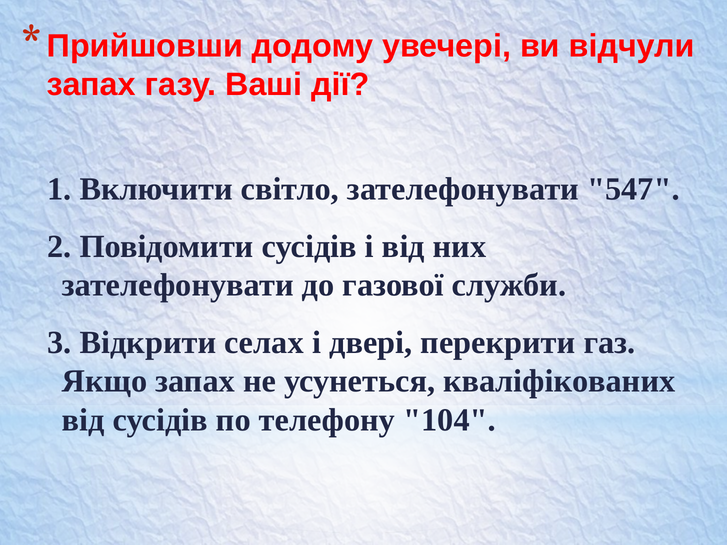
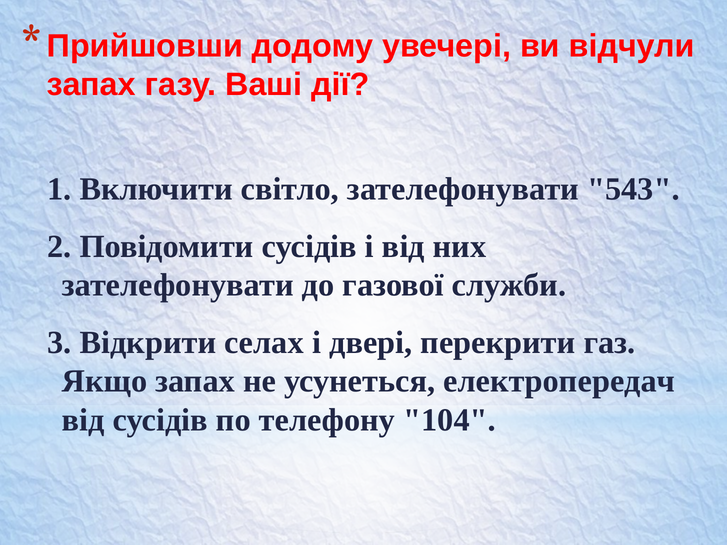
547: 547 -> 543 (633, 189)
кваліфікованих: кваліфікованих -> електропередач (559, 381)
